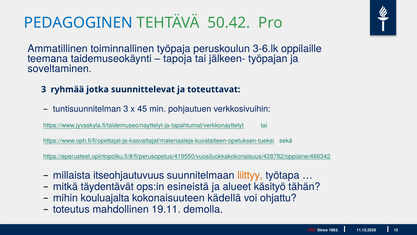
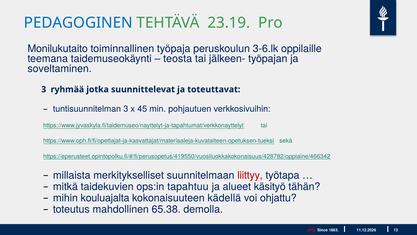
50.42: 50.42 -> 23.19 (229, 23)
Ammatillinen: Ammatillinen -> Monilukutaito (58, 49)
tapoja: tapoja -> teosta (178, 59)
itseohjautuvuus: itseohjautuvuus -> merkitykselliset (129, 175)
liittyy colour: orange -> red (250, 175)
täydentävät: täydentävät -> taidekuvien (107, 186)
esineistä: esineistä -> tapahtuu (188, 186)
19.11: 19.11 -> 65.38 (166, 209)
